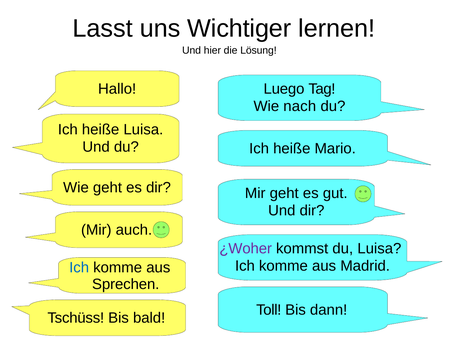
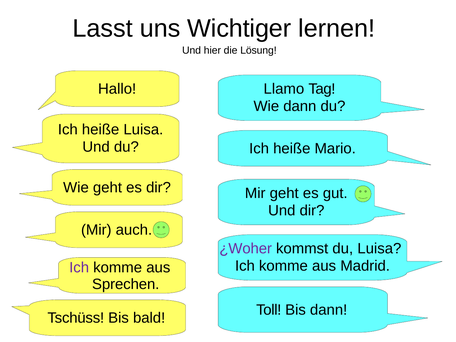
Luego: Luego -> Llamo (284, 89)
Wie nach: nach -> dann (300, 106)
Ich colour: blue -> purple (79, 267)
